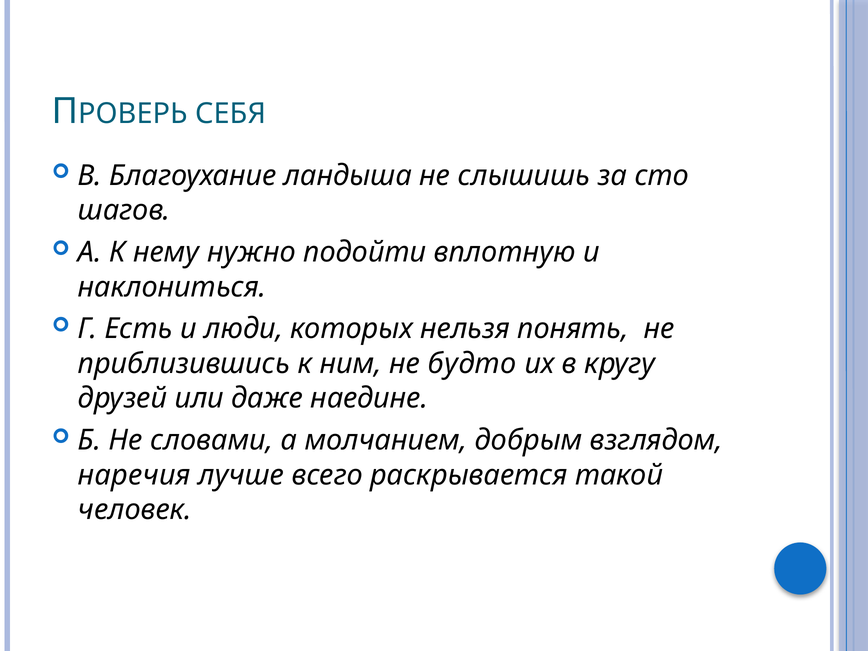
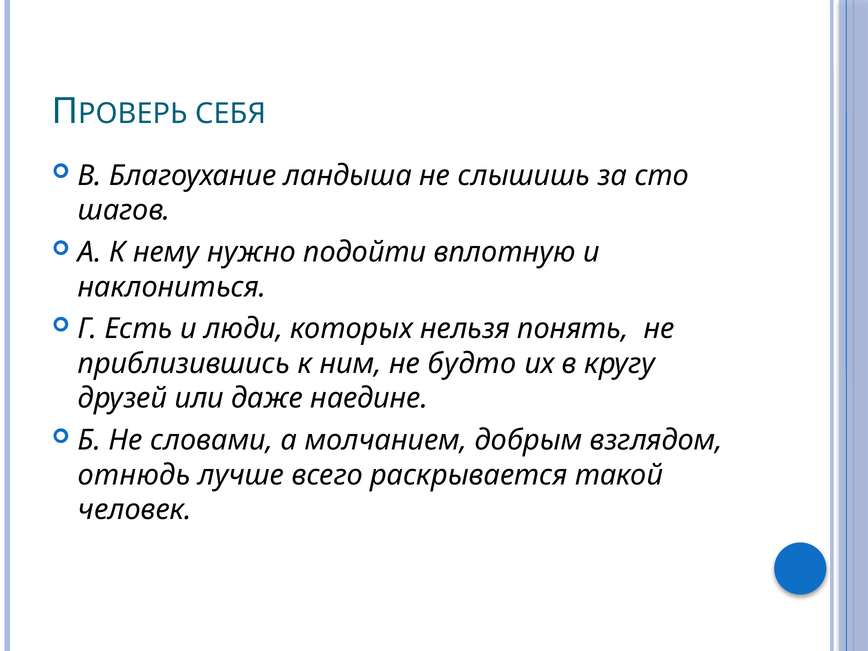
наречия: наречия -> отнюдь (134, 475)
